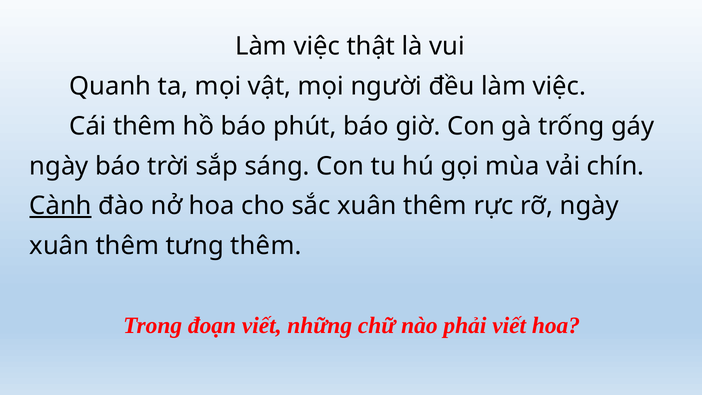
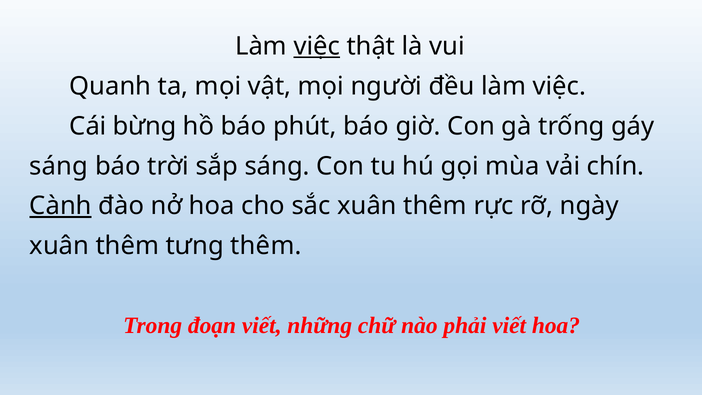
việc underline: none -> present (317, 46)
Cái thêm: thêm -> bừng (145, 126)
ngày: ngày -> sáng (59, 166)
